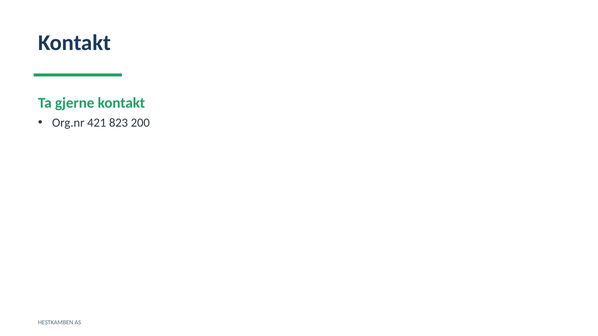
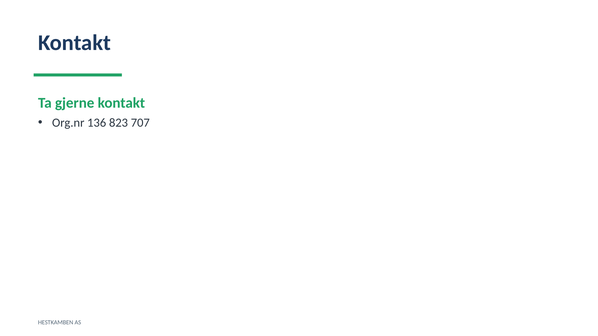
421: 421 -> 136 (97, 123)
200: 200 -> 707 (140, 123)
